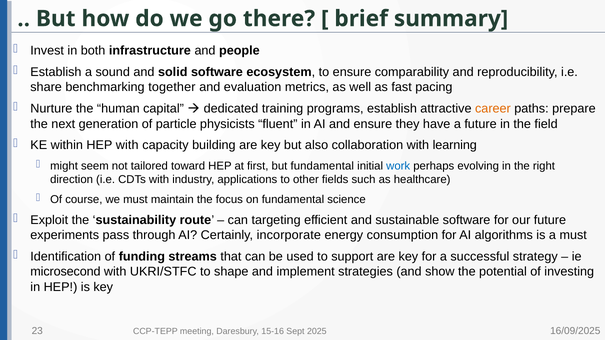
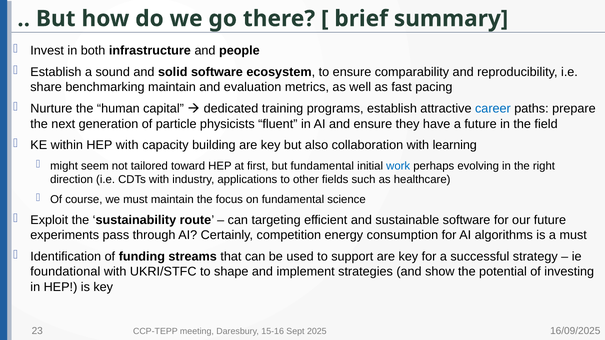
benchmarking together: together -> maintain (172, 87)
career colour: orange -> blue (493, 109)
incorporate: incorporate -> competition (289, 235)
microsecond: microsecond -> foundational (65, 272)
